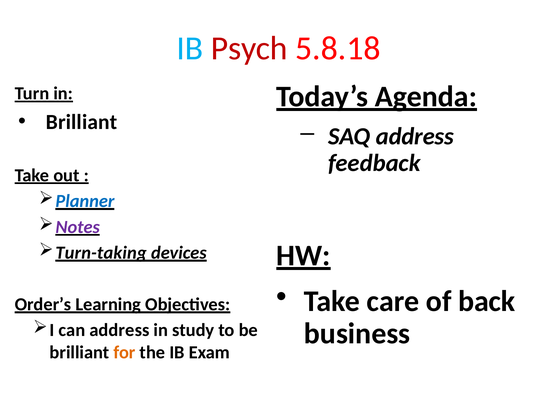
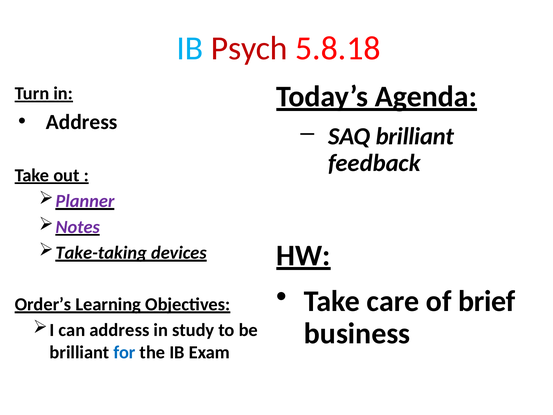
Brilliant: Brilliant -> Address (82, 122)
SAQ address: address -> brilliant (415, 136)
Planner colour: blue -> purple (85, 201)
Turn-taking: Turn-taking -> Take-taking (101, 253)
back: back -> brief (487, 301)
for colour: orange -> blue (124, 352)
